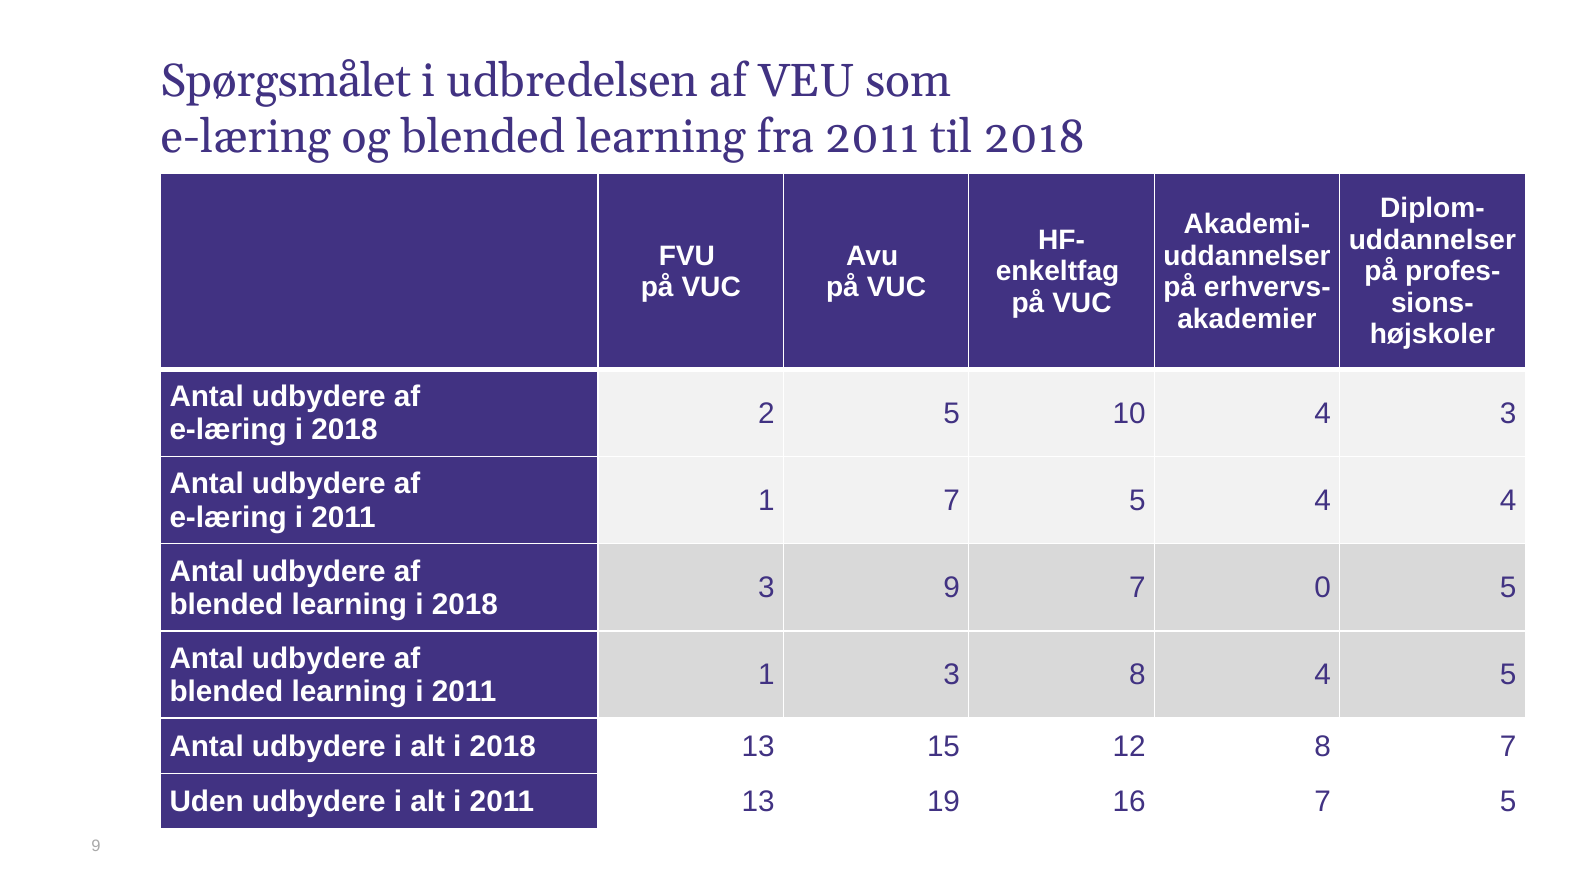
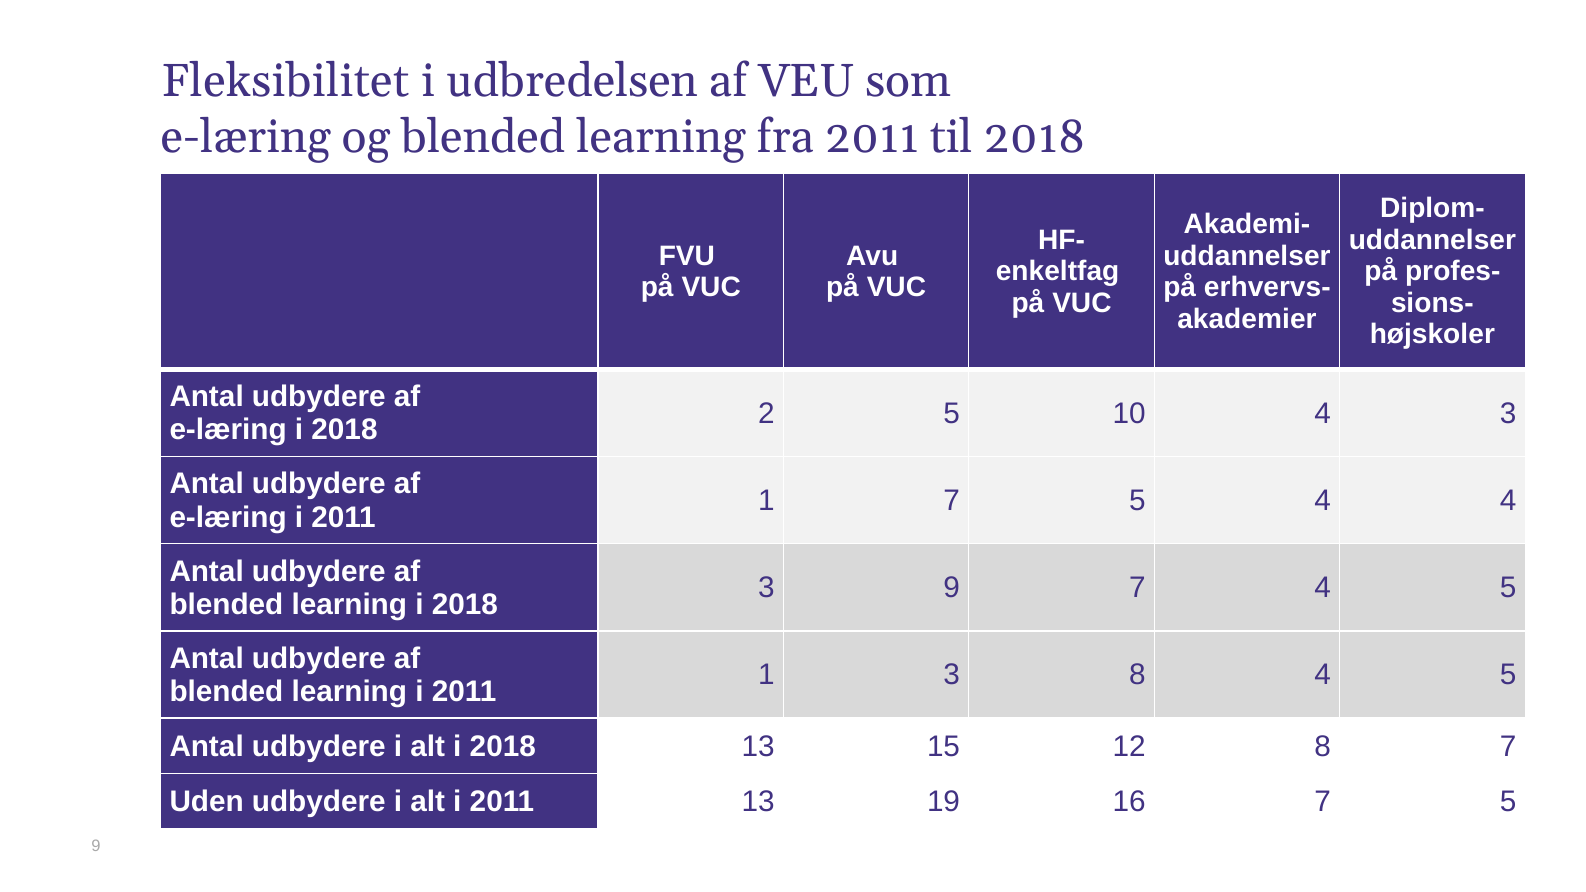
Spørgsmålet: Spørgsmålet -> Fleksibilitet (285, 82)
7 0: 0 -> 4 (1323, 588)
